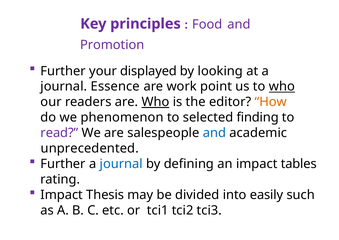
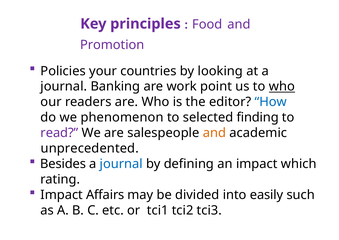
Further: Further -> Policies (63, 71)
displayed: displayed -> countries (148, 71)
Essence: Essence -> Banking (115, 86)
Who underline: present -> none (155, 102)
How colour: orange -> blue (271, 102)
and colour: blue -> orange (214, 133)
Further: Further -> Besides (63, 164)
tables: tables -> which (299, 164)
Thesis: Thesis -> Affairs (105, 195)
